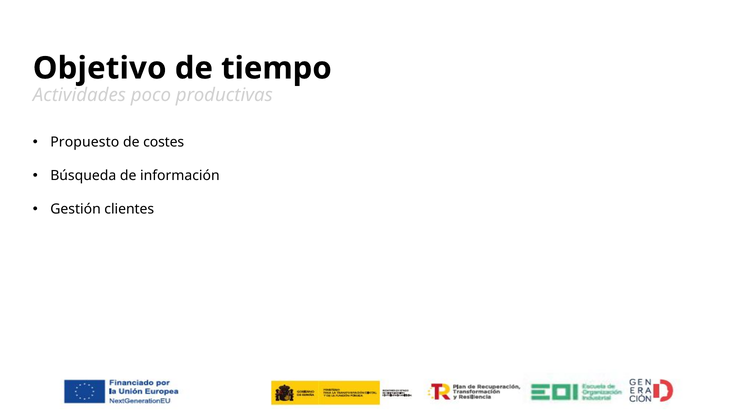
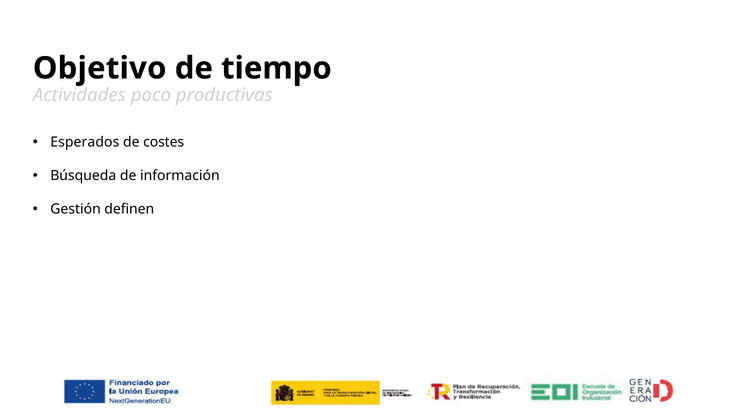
Propuesto: Propuesto -> Esperados (85, 142)
clientes: clientes -> definen (129, 209)
